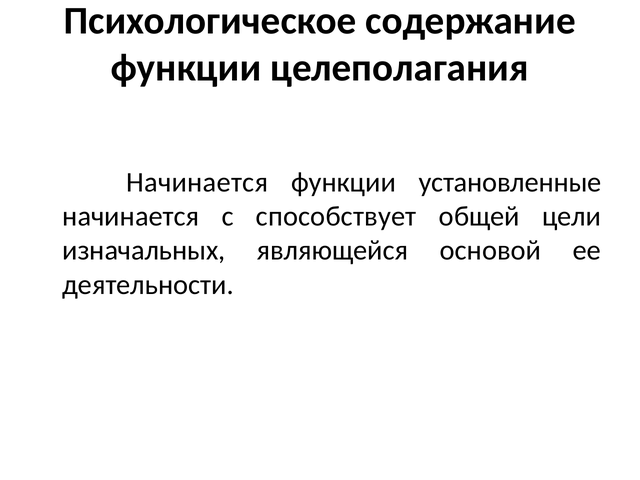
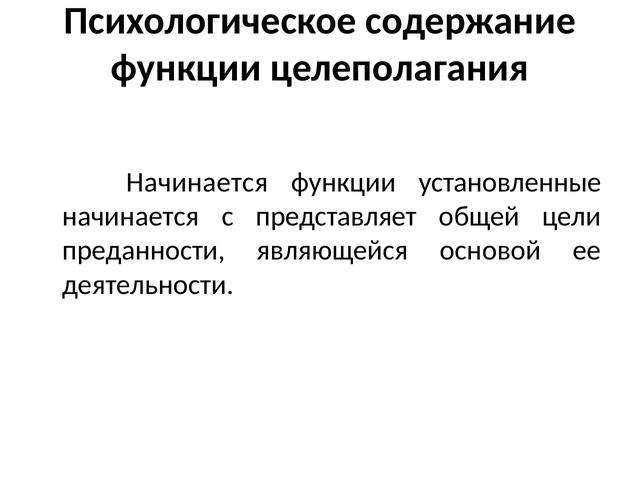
способствует: способствует -> представляет (336, 216)
изначальных: изначальных -> преданности (144, 251)
